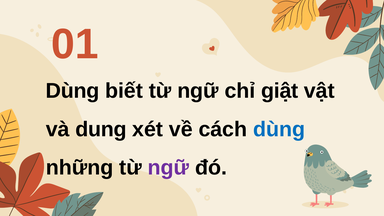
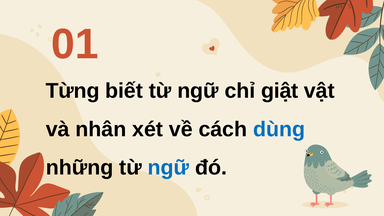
Dùng: Dùng -> Từng (73, 91)
dung: dung -> nhân (101, 129)
ngữ colour: purple -> blue (168, 168)
